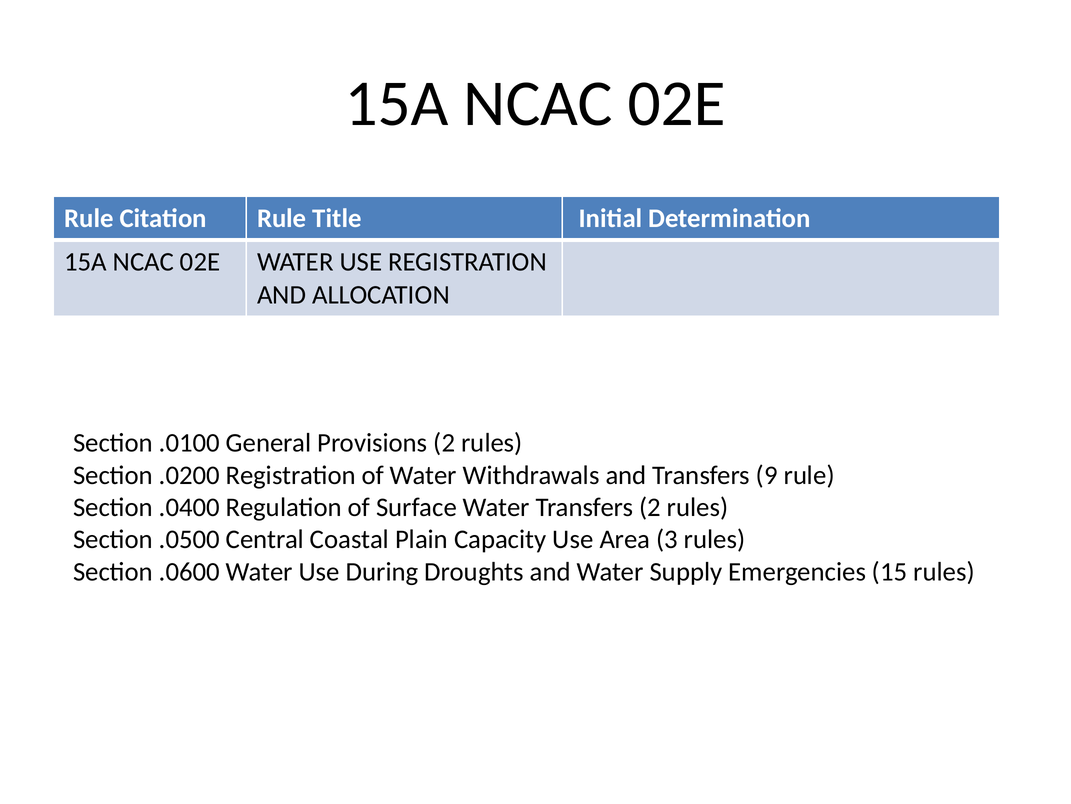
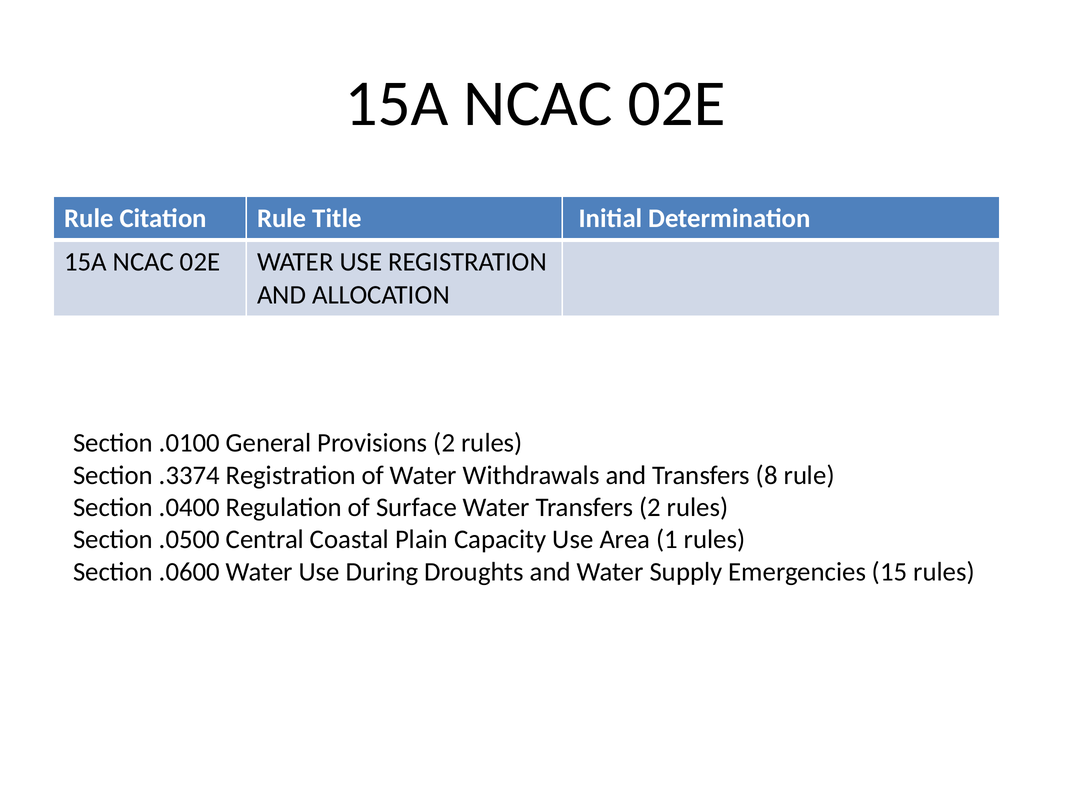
.0200: .0200 -> .3374 (189, 475)
9: 9 -> 8 (767, 475)
3: 3 -> 1 (667, 539)
